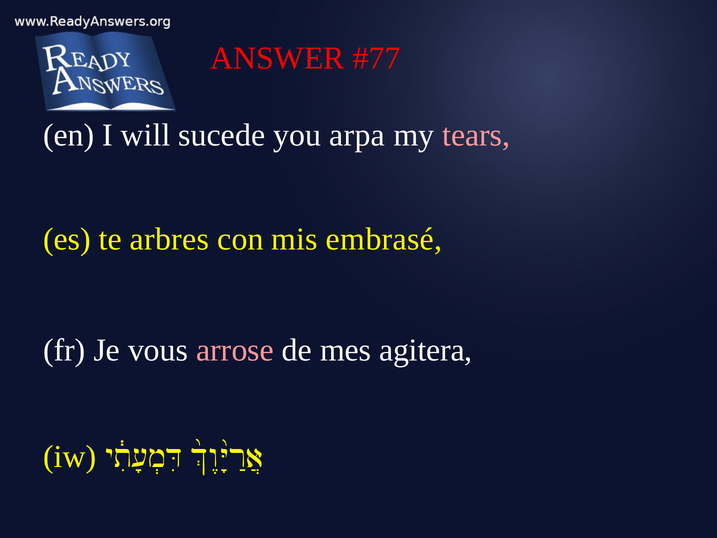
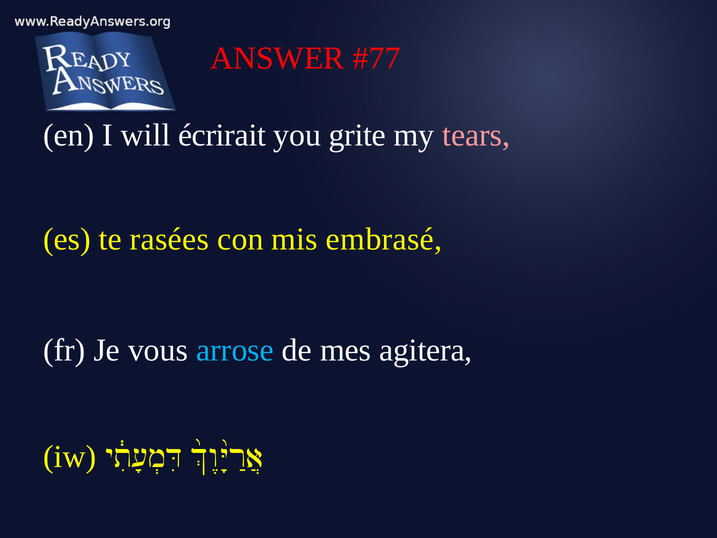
sucede: sucede -> écrirait (222, 135)
arpa: arpa -> grite (357, 135)
arbres: arbres -> rasées (169, 239)
arrose colour: pink -> light blue (235, 350)
